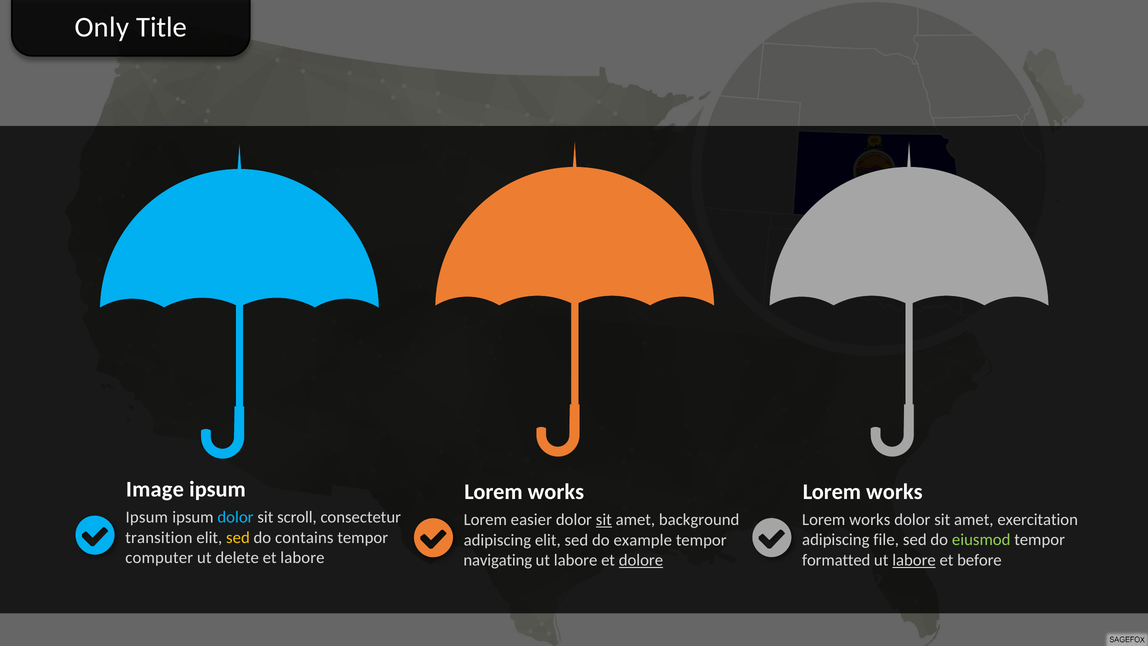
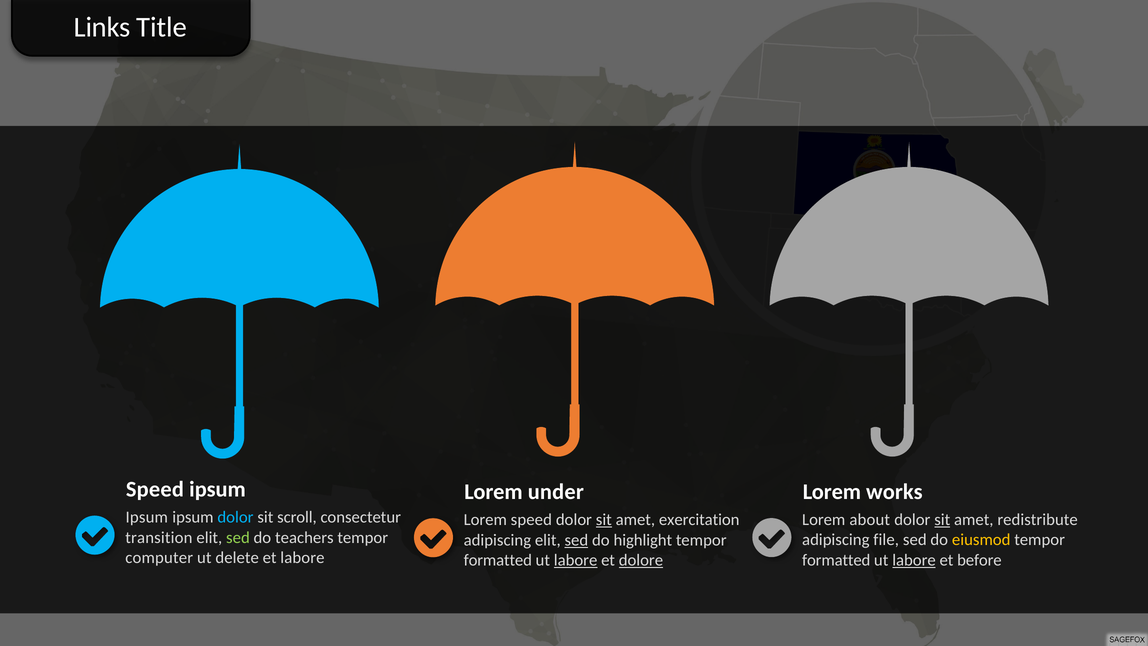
Only: Only -> Links (102, 27)
Image: Image -> Speed (155, 489)
works: works -> under (556, 492)
works: works -> about (870, 520)
sit underline: none -> present (942, 520)
exercitation: exercitation -> redistribute (1038, 520)
Lorem easier: easier -> speed (531, 520)
background: background -> exercitation (699, 520)
sed colour: yellow -> light green (238, 537)
contains: contains -> teachers (304, 537)
eiusmod colour: light green -> yellow (981, 540)
sed underline: none -> present (576, 540)
example: example -> highlight (643, 540)
navigating: navigating -> formatted (498, 560)
labore underline: none -> present (576, 560)
